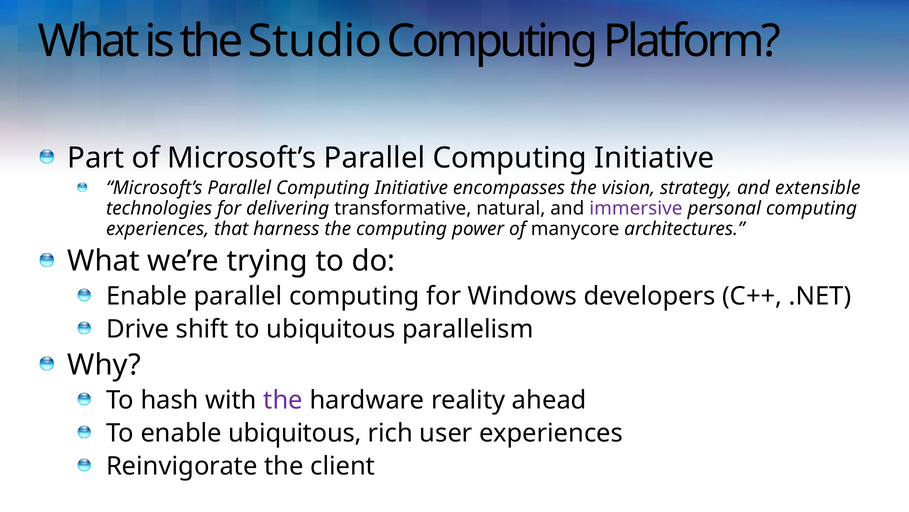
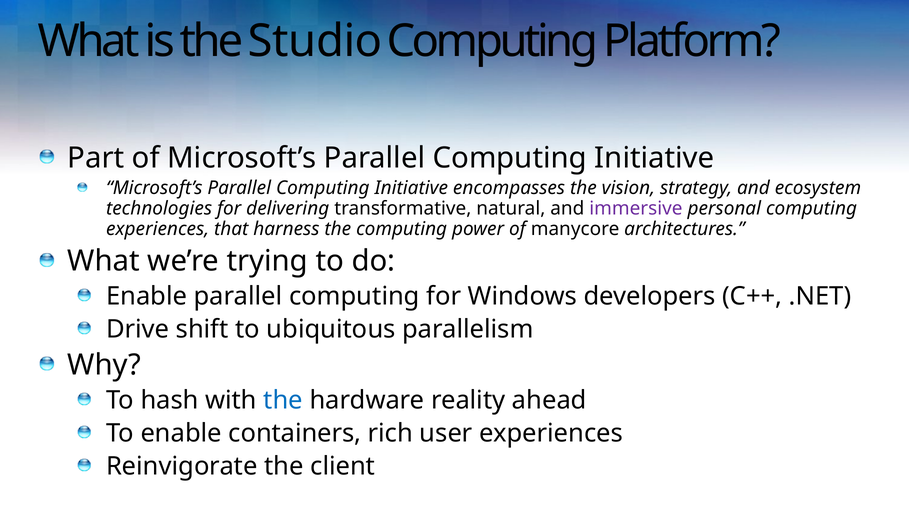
extensible: extensible -> ecosystem (818, 188)
the colour: purple -> blue (283, 400)
enable ubiquitous: ubiquitous -> containers (295, 433)
